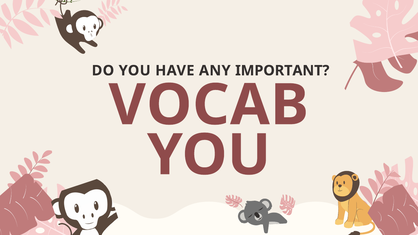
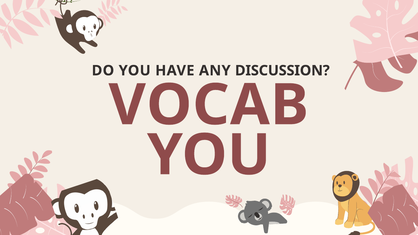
IMPORTANT: IMPORTANT -> DISCUSSION (282, 71)
